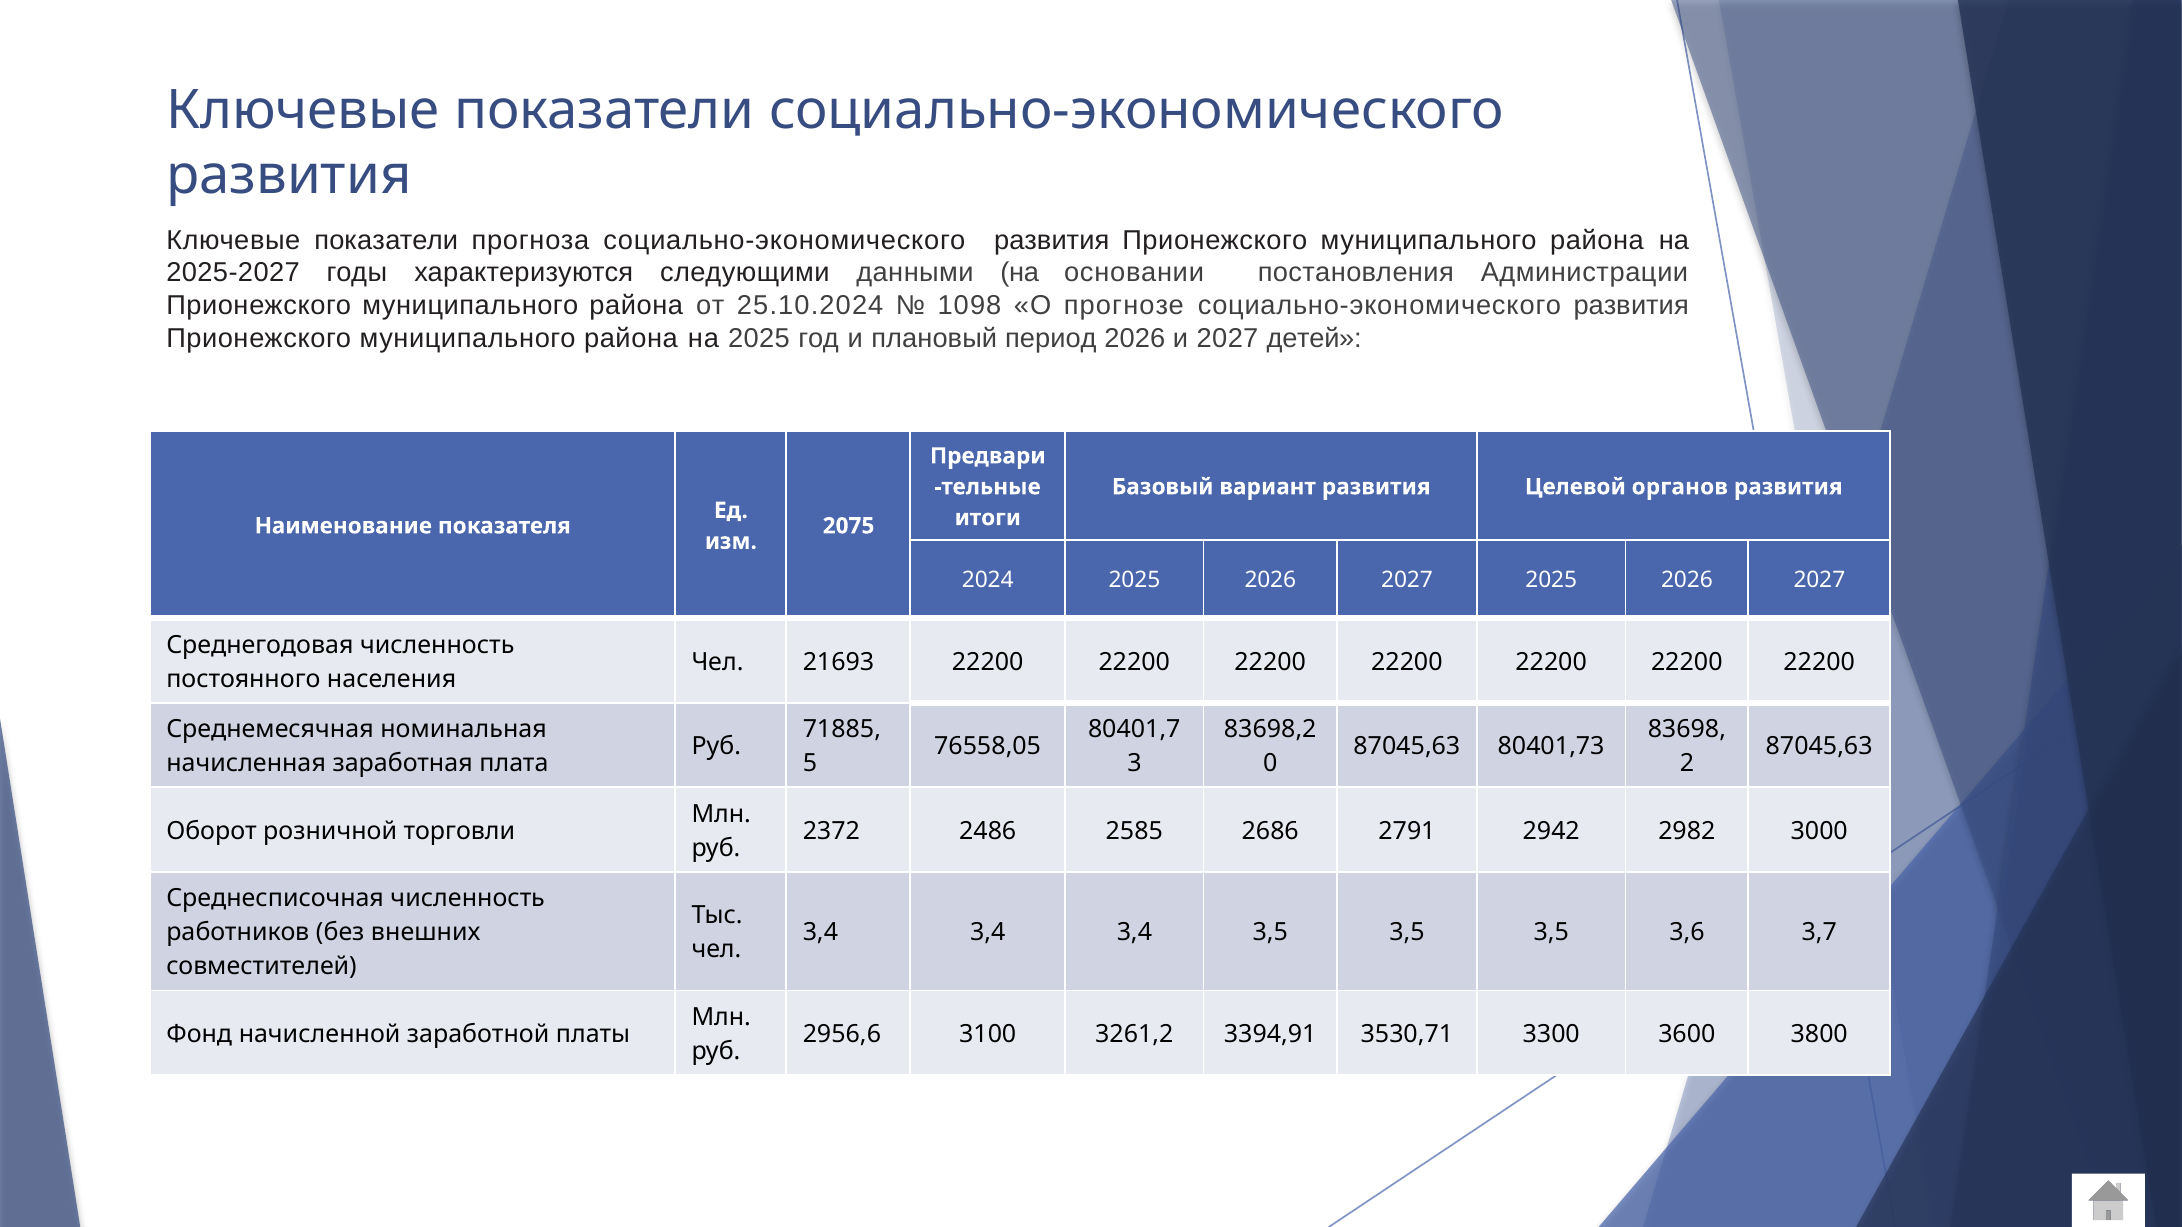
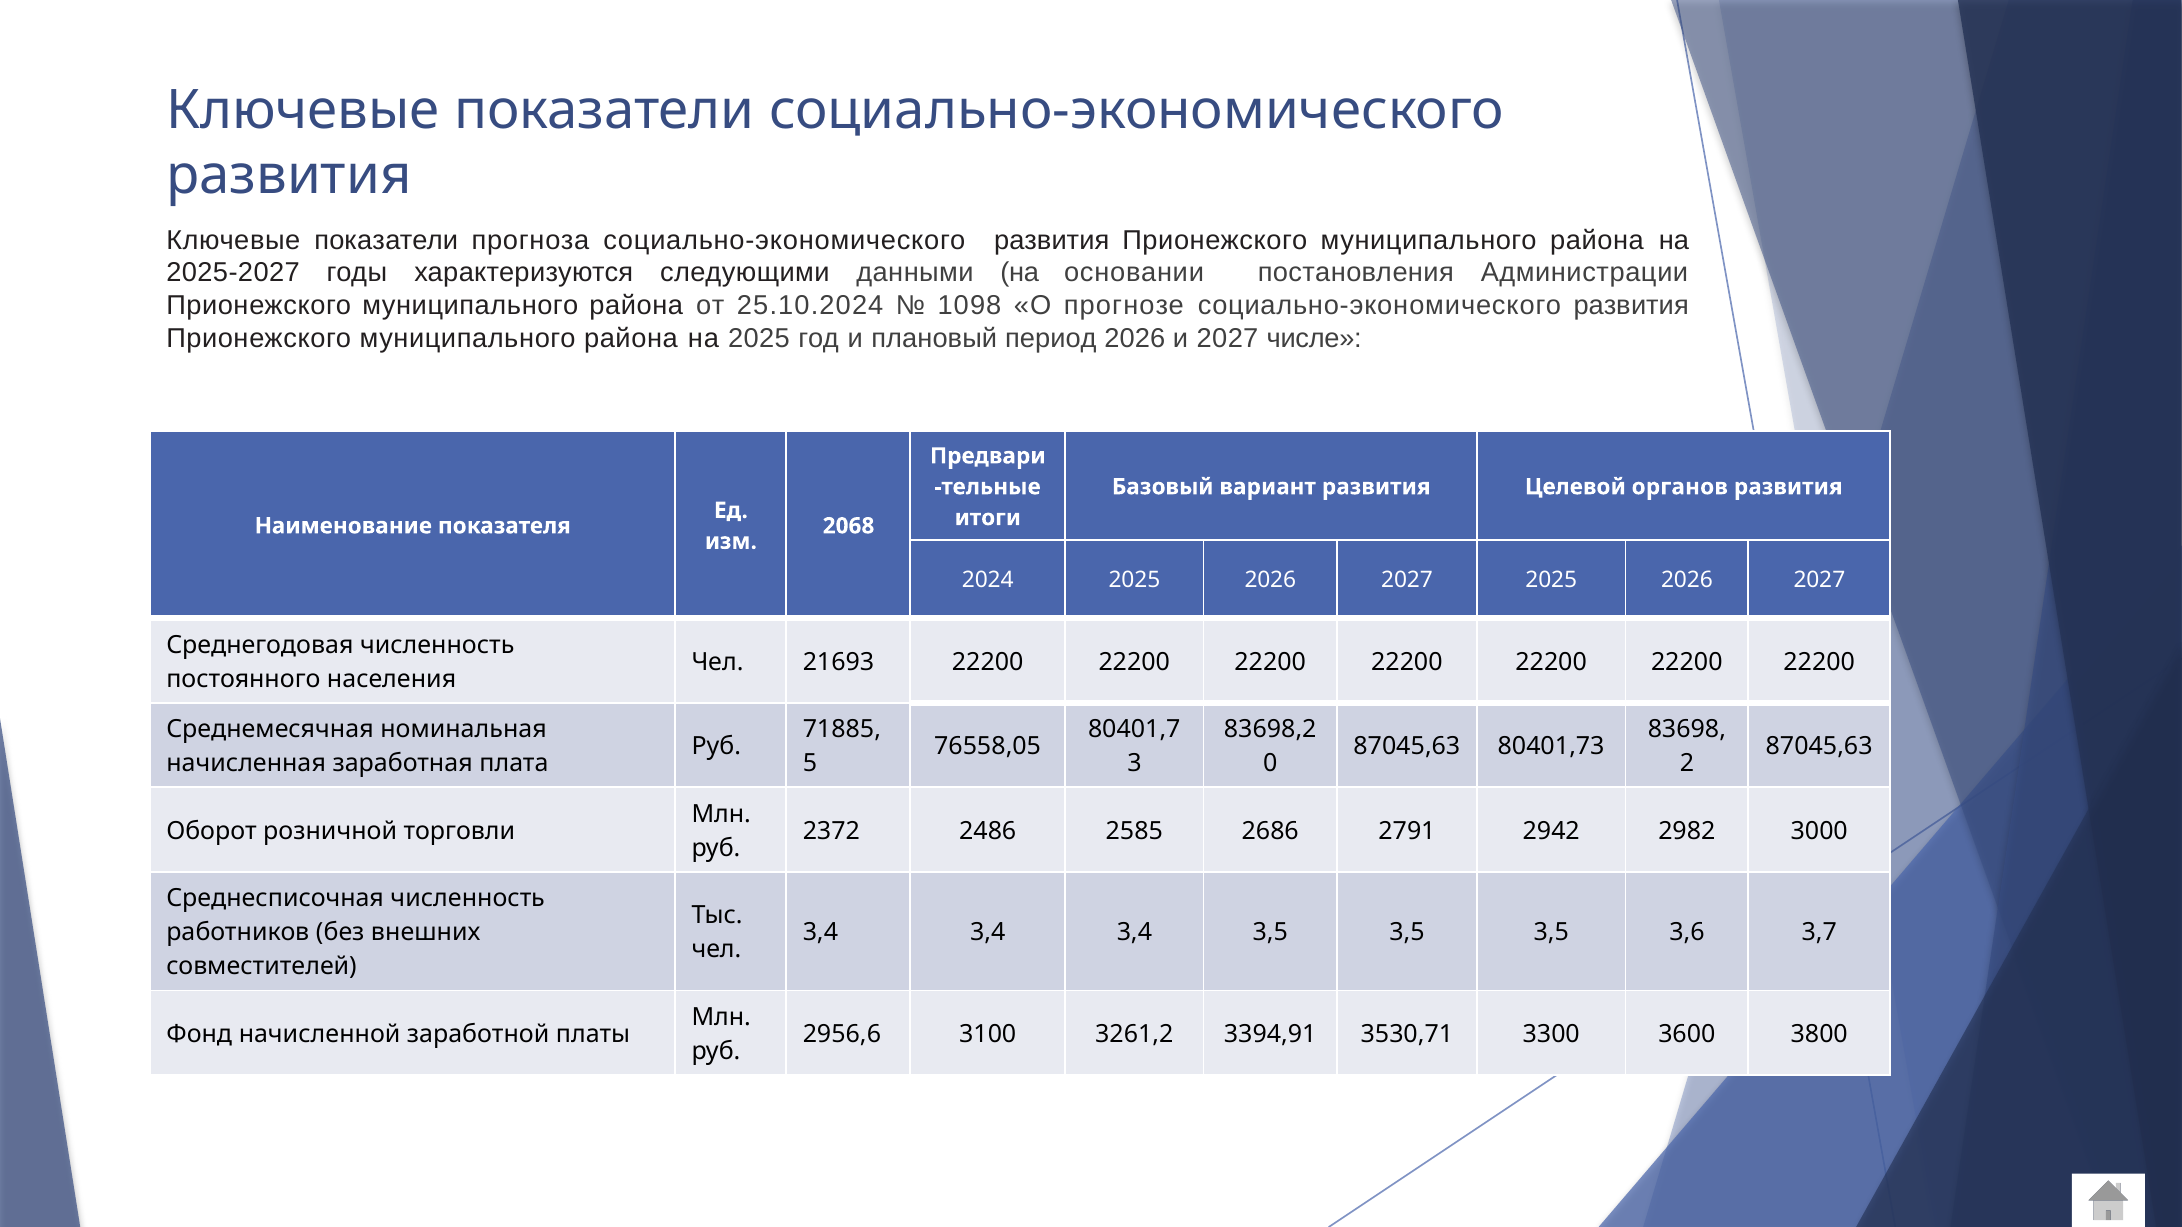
детей: детей -> числе (1314, 338)
2075: 2075 -> 2068 (849, 526)
